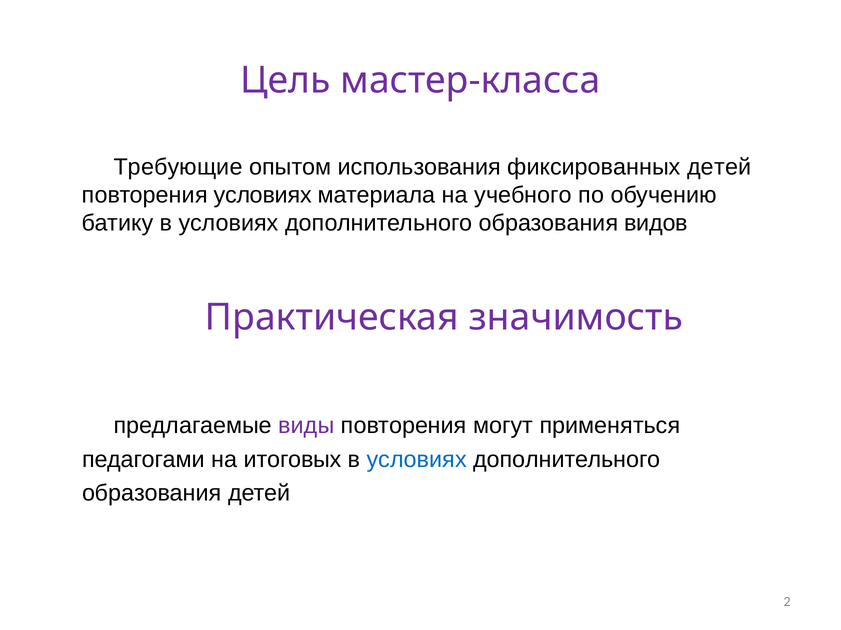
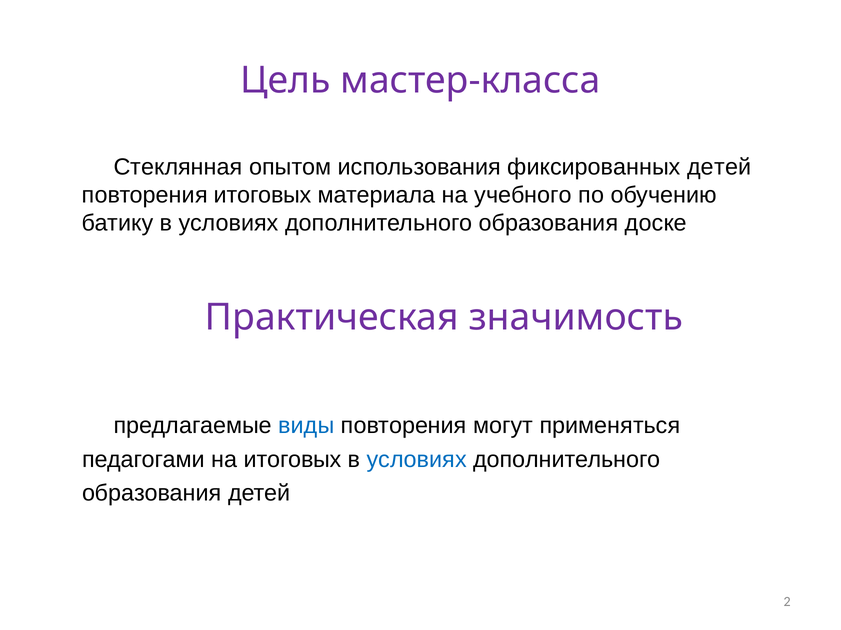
Требующие: Требующие -> Стеклянная (178, 167)
повторения условиях: условиях -> итоговых (263, 195)
видов: видов -> доске (656, 223)
виды colour: purple -> blue (306, 426)
